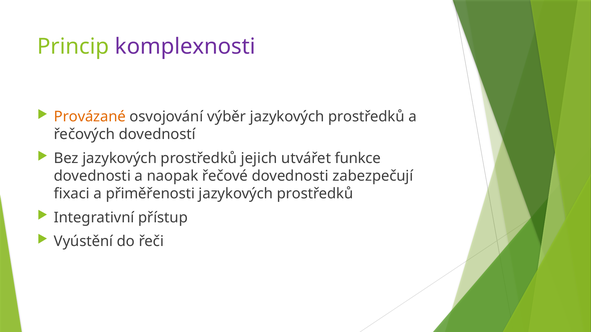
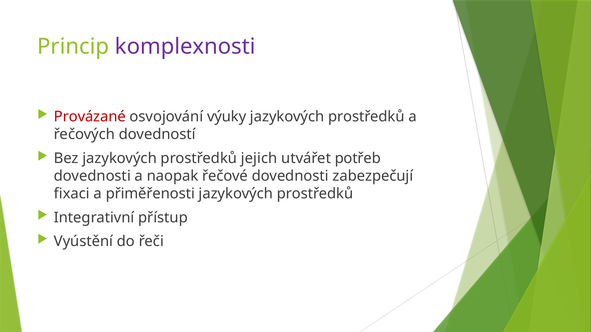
Provázané colour: orange -> red (90, 117)
výběr: výběr -> výuky (227, 117)
funkce: funkce -> potřeb (358, 158)
